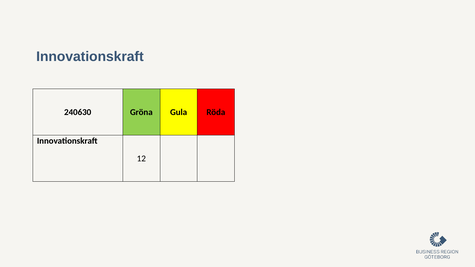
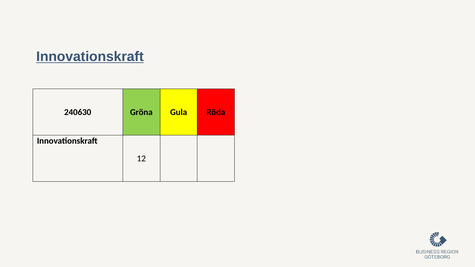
Innovationskraft underline: none -> present (90, 57)
